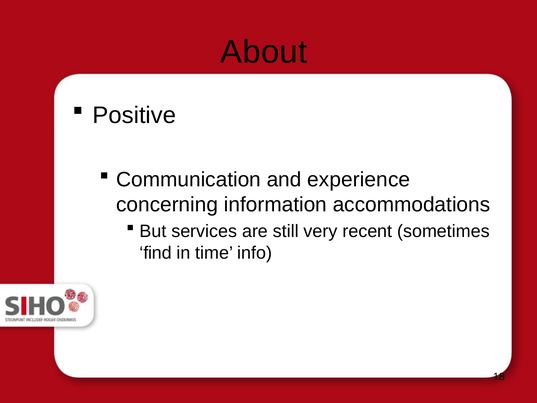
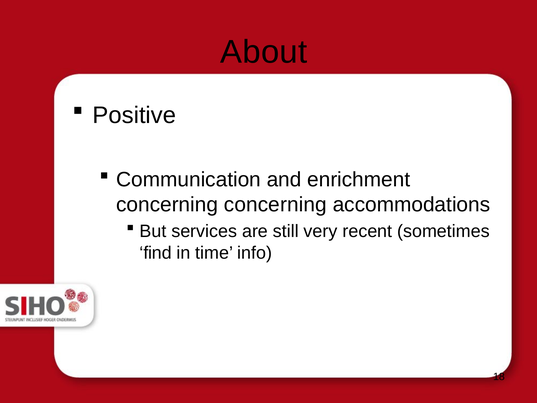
experience: experience -> enrichment (359, 179)
concerning information: information -> concerning (275, 205)
